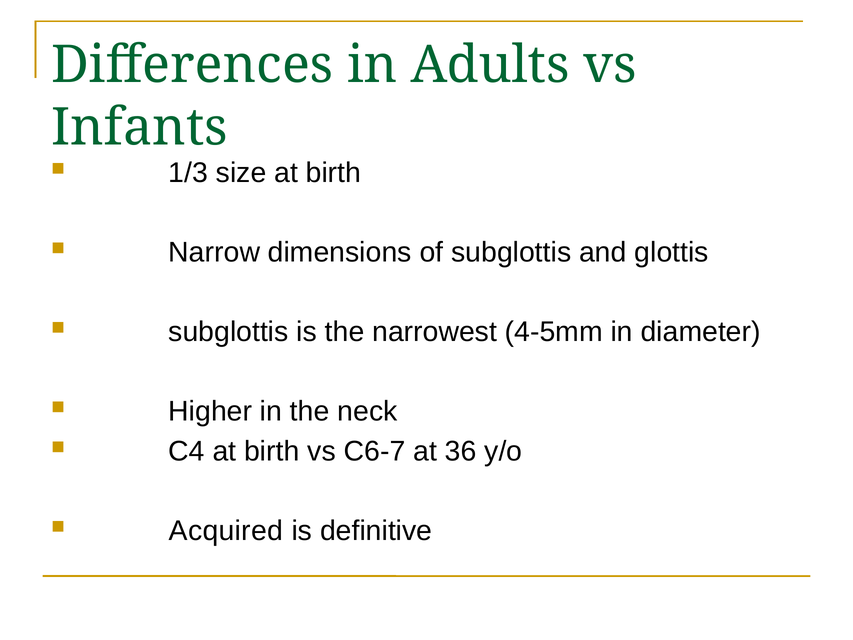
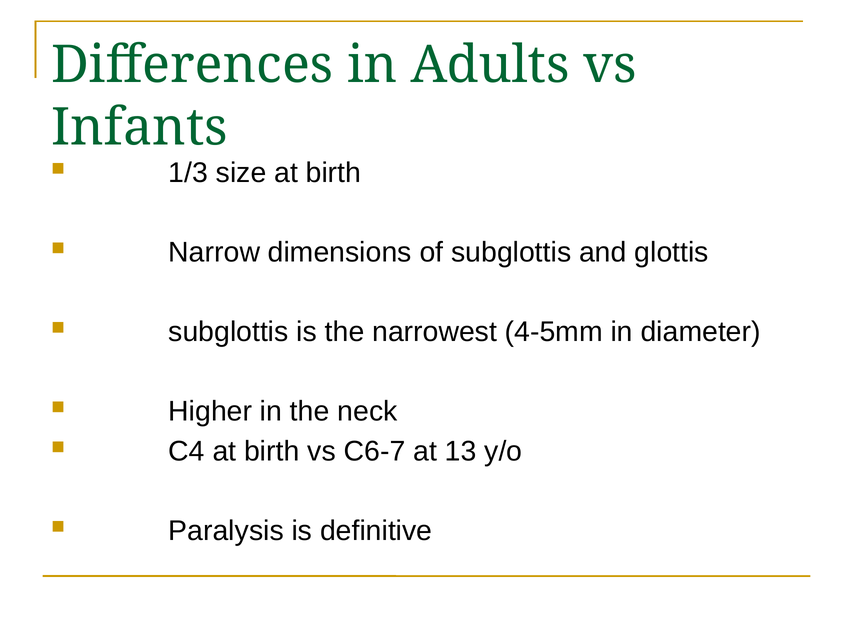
36: 36 -> 13 (461, 451)
Acquired: Acquired -> Paralysis (226, 531)
